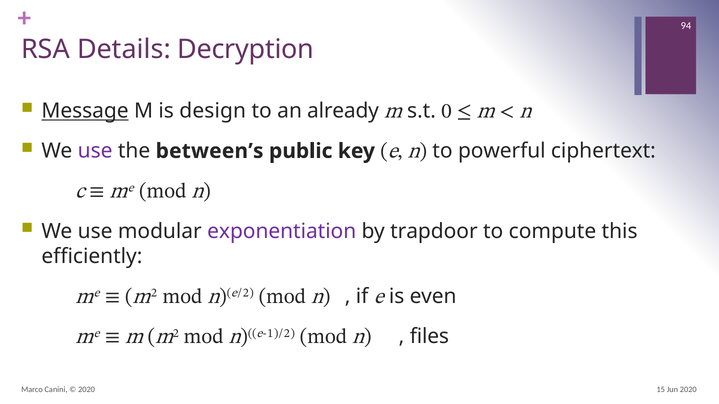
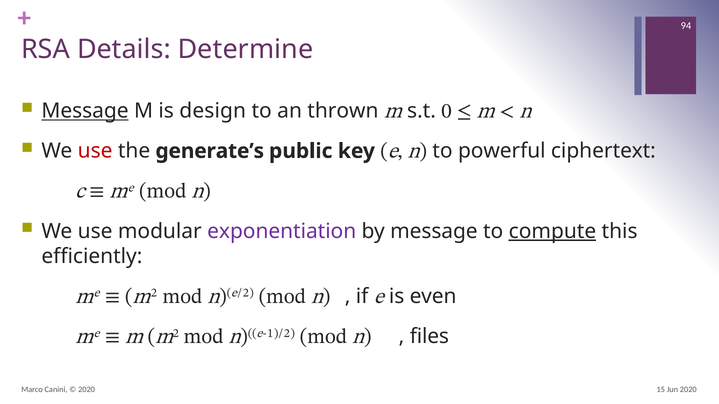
Decryption: Decryption -> Determine (246, 49)
already: already -> thrown (343, 111)
use colour: purple -> red (95, 151)
between’s: between’s -> generate’s (210, 151)
by trapdoor: trapdoor -> message (434, 231)
compute underline: none -> present (552, 231)
